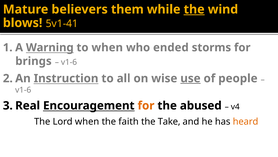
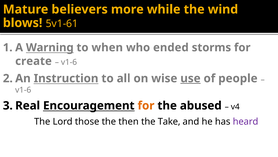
them: them -> more (127, 9)
the underline: present -> none (194, 9)
5v1-41: 5v1-41 -> 5v1-61 (62, 23)
brings: brings -> create (33, 61)
Lord when: when -> those (87, 121)
faith: faith -> then (129, 121)
heard colour: orange -> purple (246, 121)
